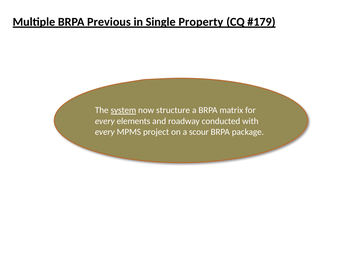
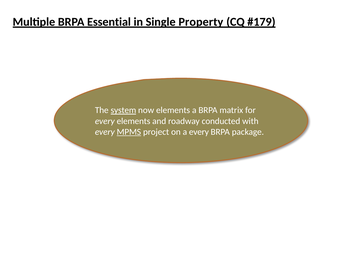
Previous: Previous -> Essential (109, 22)
now structure: structure -> elements (173, 110)
MPMS underline: none -> present (129, 132)
a scour: scour -> every (199, 132)
